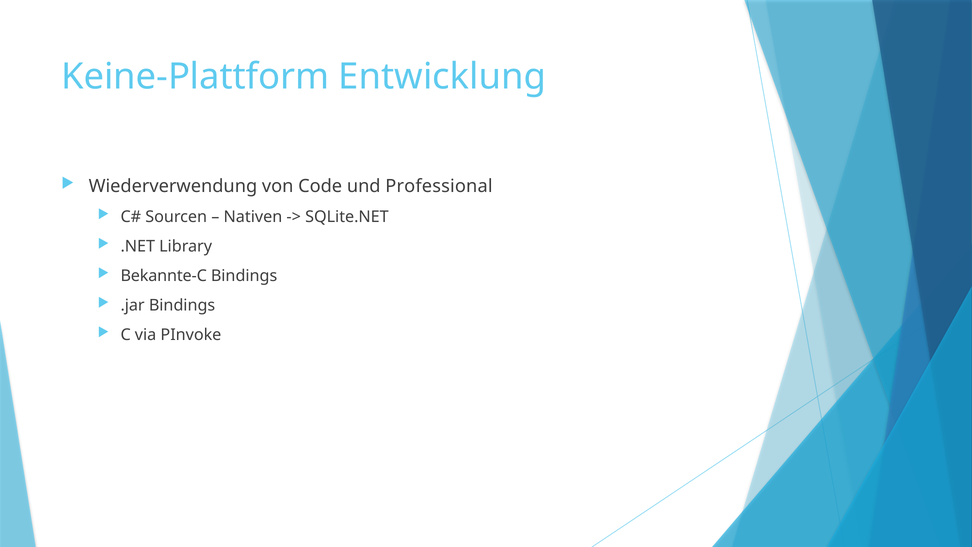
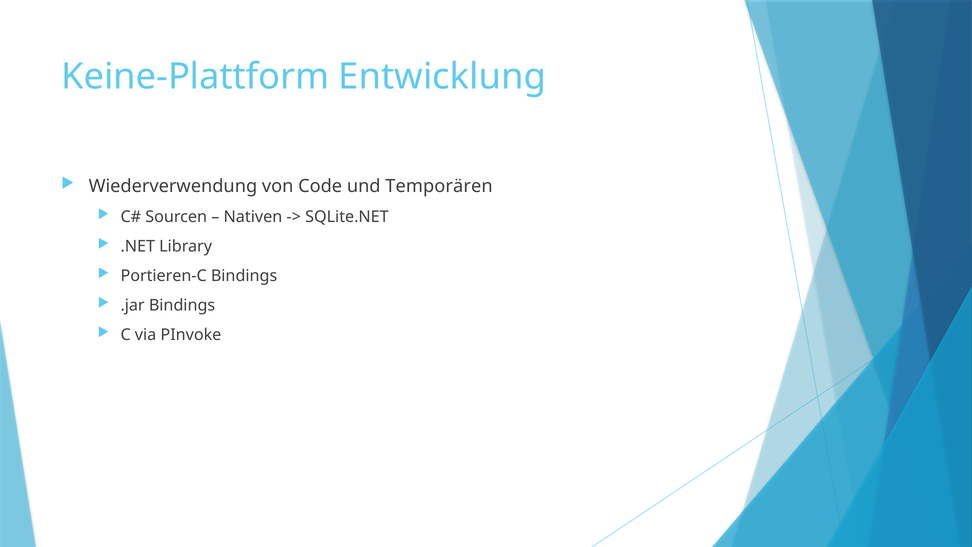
Professional: Professional -> Temporären (439, 186)
Bekannte-C: Bekannte-C -> Portieren-C (164, 276)
